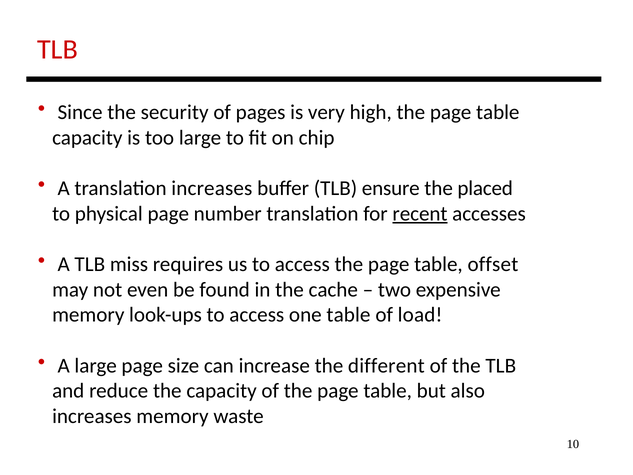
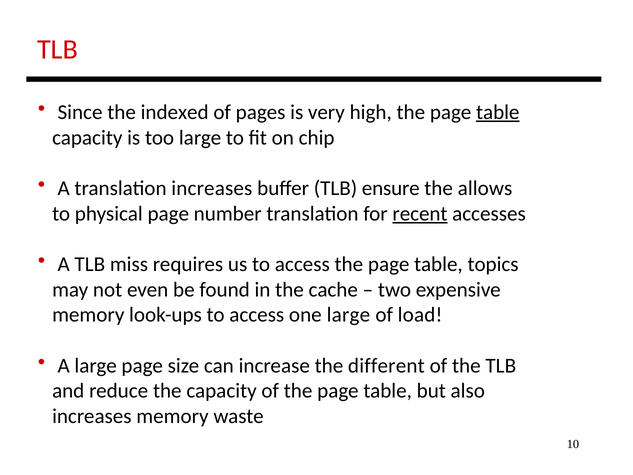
security: security -> indexed (175, 112)
table underline: none -> present (498, 112)
placed: placed -> allows (485, 188)
offset: offset -> topics (493, 264)
one table: table -> large (348, 315)
